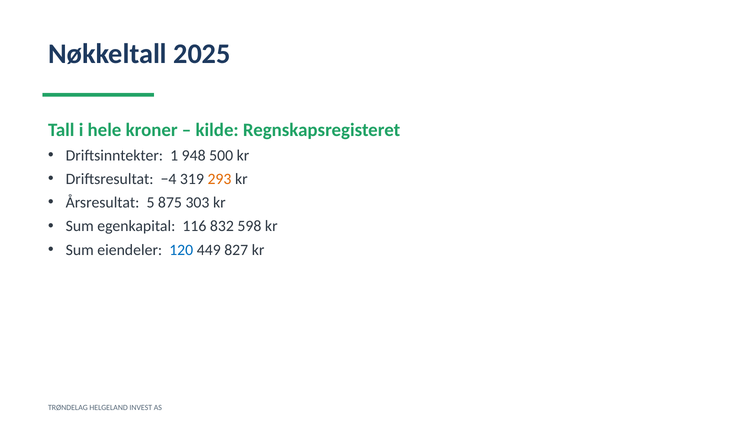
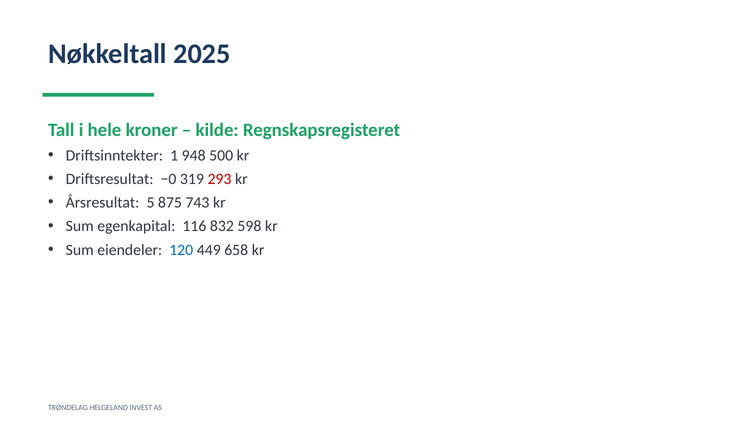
−4: −4 -> −0 (169, 179)
293 colour: orange -> red (219, 179)
303: 303 -> 743 (197, 202)
827: 827 -> 658 (236, 250)
